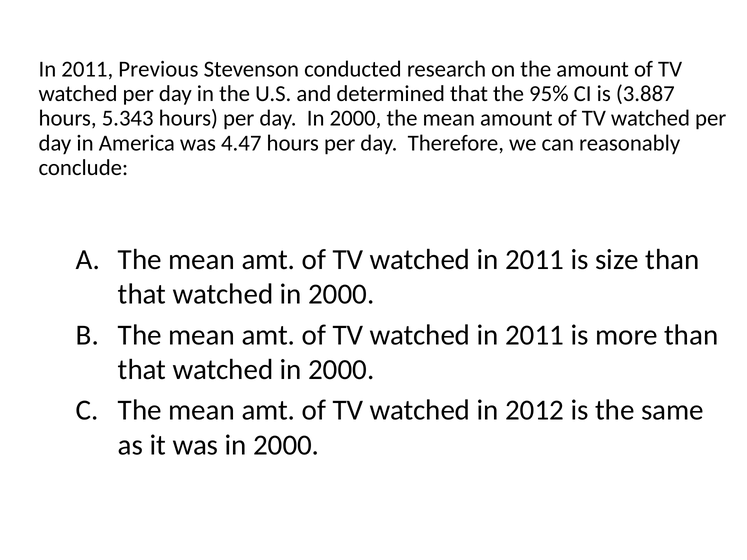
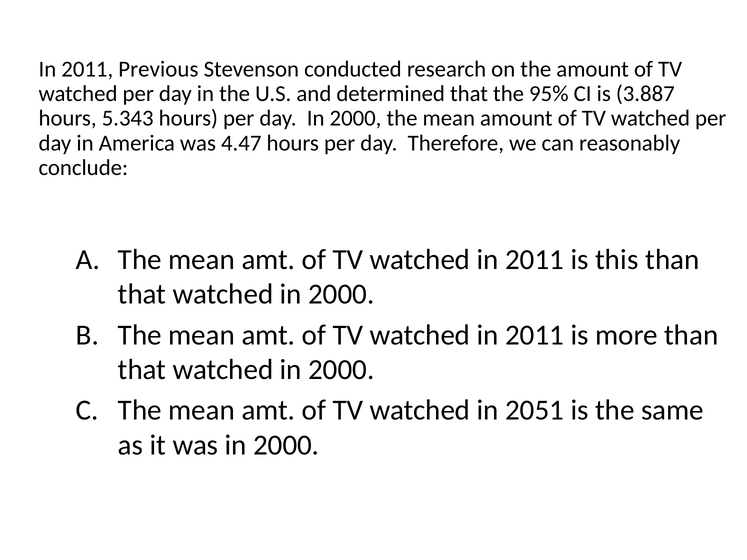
size: size -> this (617, 260)
2012: 2012 -> 2051 (535, 410)
